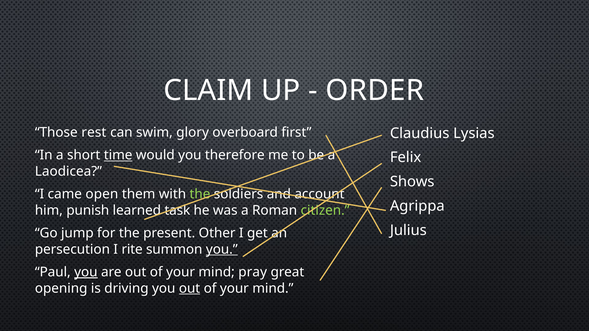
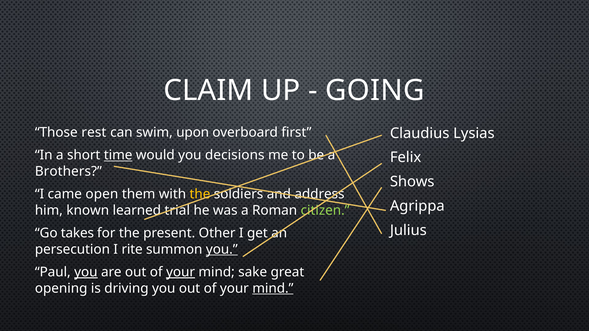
ORDER: ORDER -> GOING (375, 91)
glory: glory -> upon (193, 132)
therefore: therefore -> decisions (235, 155)
Laodicea: Laodicea -> Brothers (68, 171)
the colour: light green -> yellow (200, 194)
account: account -> address (319, 194)
punish: punish -> known (88, 211)
task: task -> trial (177, 211)
jump: jump -> takes (77, 233)
your underline: none -> present (181, 272)
pray: pray -> sake (253, 272)
out underline: present -> none (190, 289)
mind underline: none -> present (273, 289)
